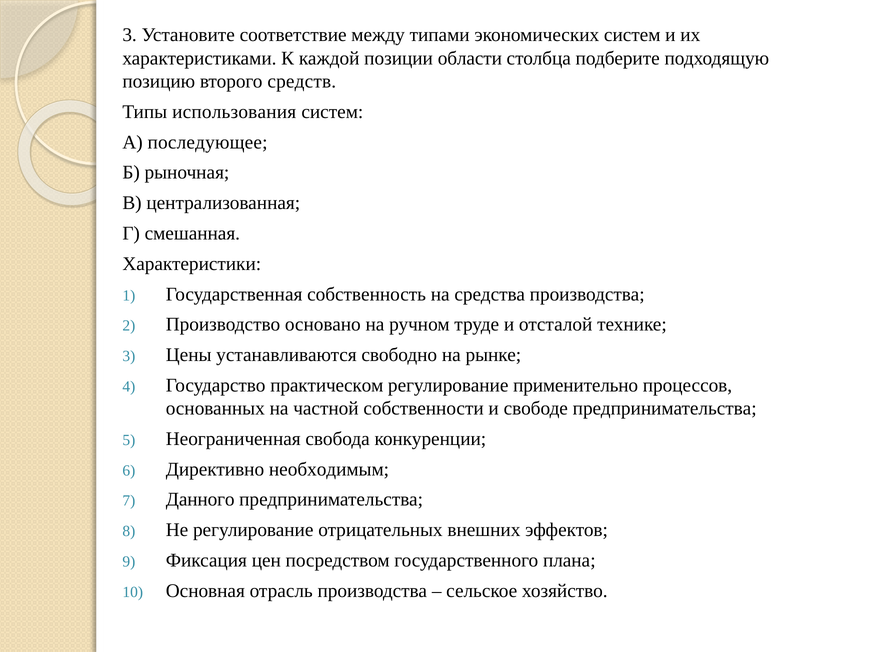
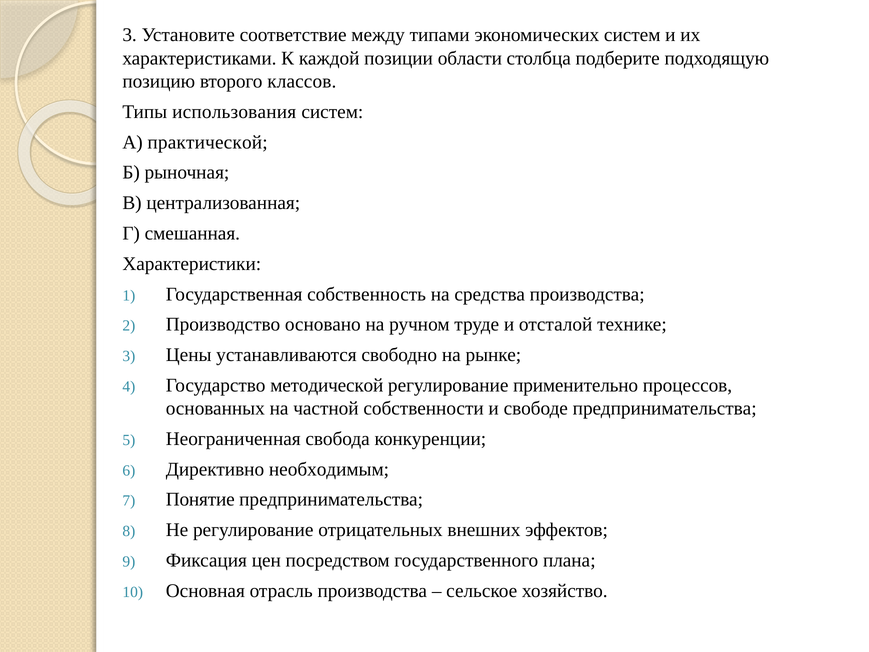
средств: средств -> классов (302, 81)
последующее: последующее -> практической (208, 142)
практическом: практическом -> методической (327, 385)
Данного: Данного -> Понятие (200, 499)
